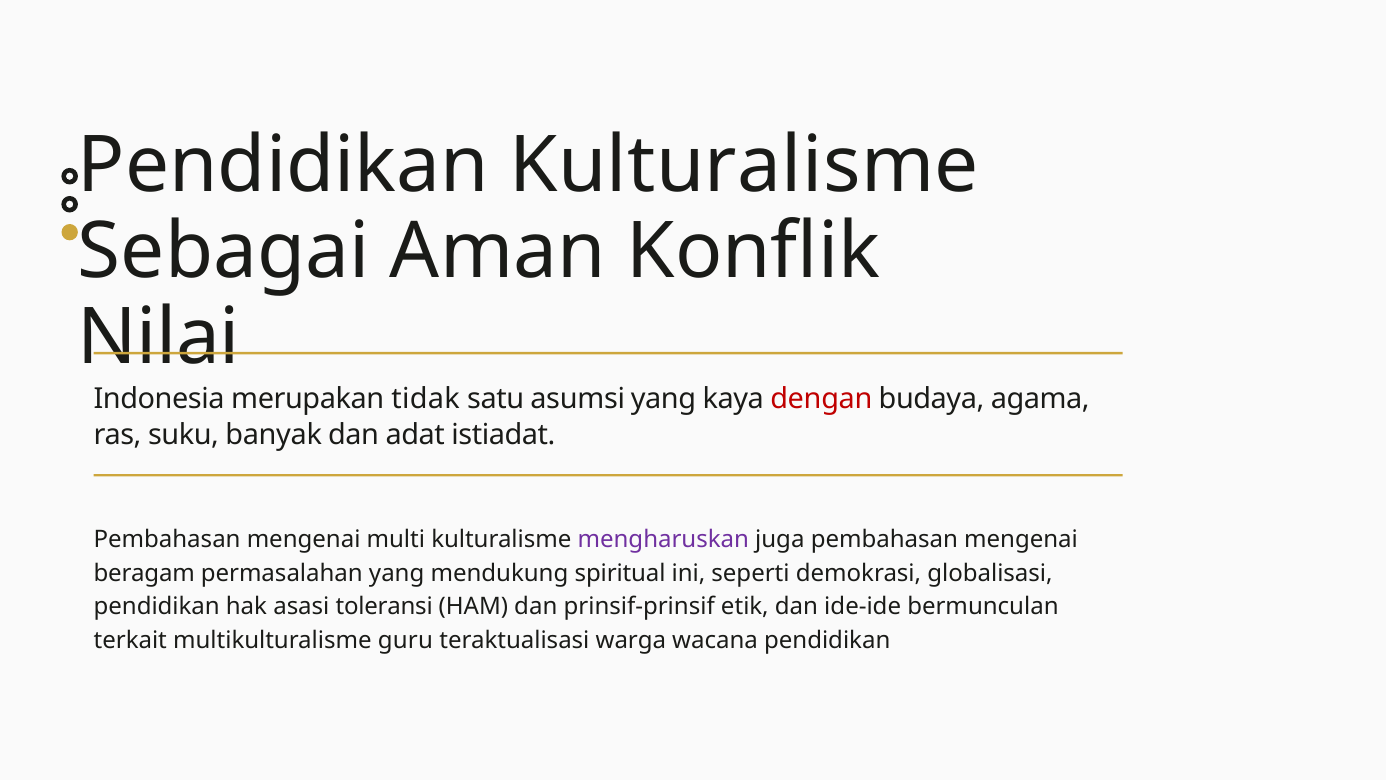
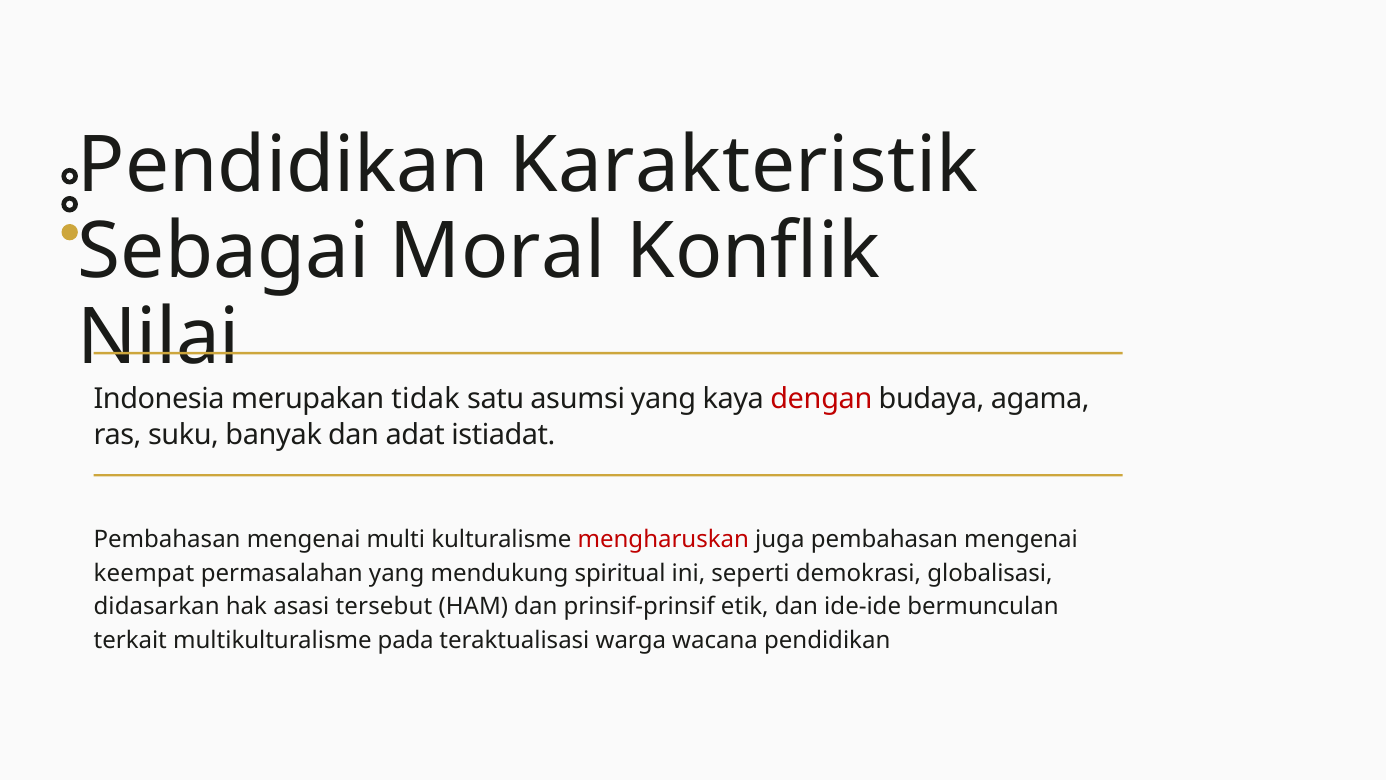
Pendidikan Kulturalisme: Kulturalisme -> Karakteristik (744, 165)
Aman: Aman -> Moral (498, 252)
mengharuskan colour: purple -> red (663, 539)
beragam: beragam -> keempat (144, 573)
pendidikan: pendidikan -> didasarkan (157, 607)
toleransi: toleransi -> tersebut (384, 607)
guru: guru -> pada (406, 640)
